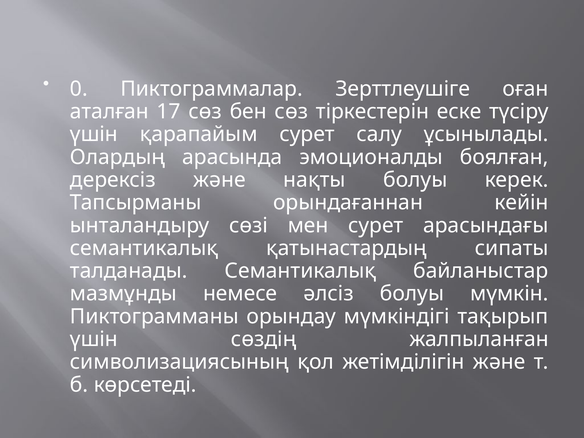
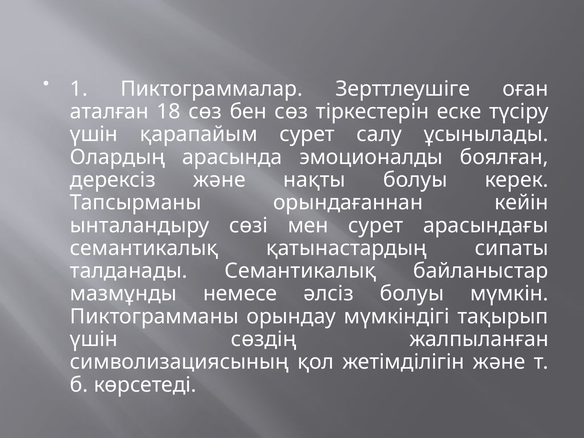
0: 0 -> 1 (79, 89)
17: 17 -> 18 (169, 112)
